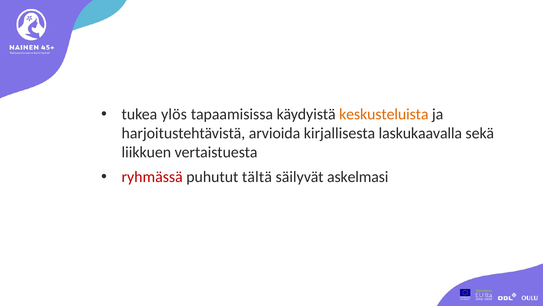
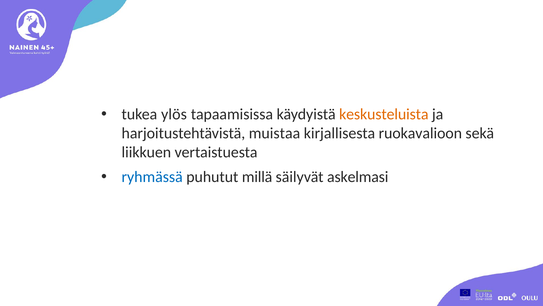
arvioida: arvioida -> muistaa (275, 133)
laskukaavalla: laskukaavalla -> ruokavalioon (420, 133)
ryhmässä colour: red -> blue (152, 177)
tältä: tältä -> millä (257, 177)
